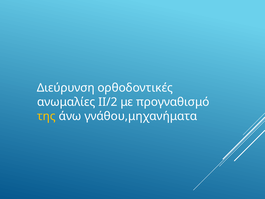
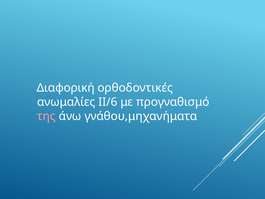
Διεύρυνση: Διεύρυνση -> Διαφορική (66, 88)
ΙΙ/2: ΙΙ/2 -> ΙΙ/6 (108, 102)
της colour: yellow -> pink (46, 116)
